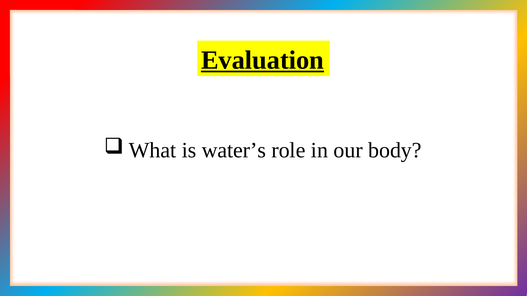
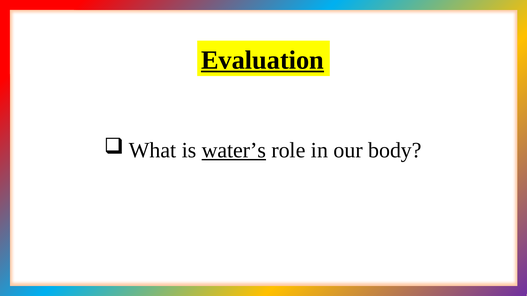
water’s underline: none -> present (234, 150)
